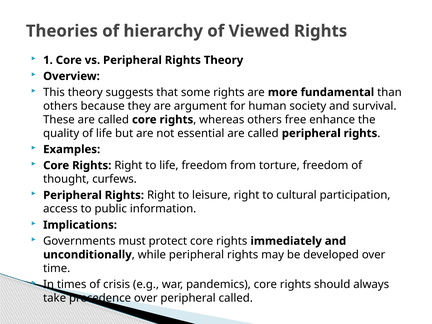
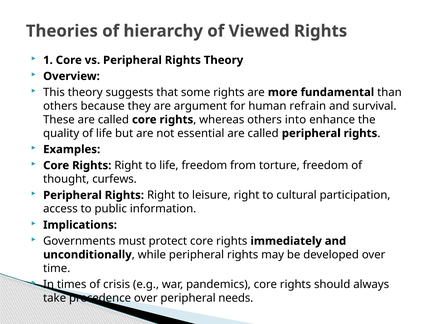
society: society -> refrain (308, 106)
free: free -> into (296, 120)
peripheral called: called -> needs (236, 298)
